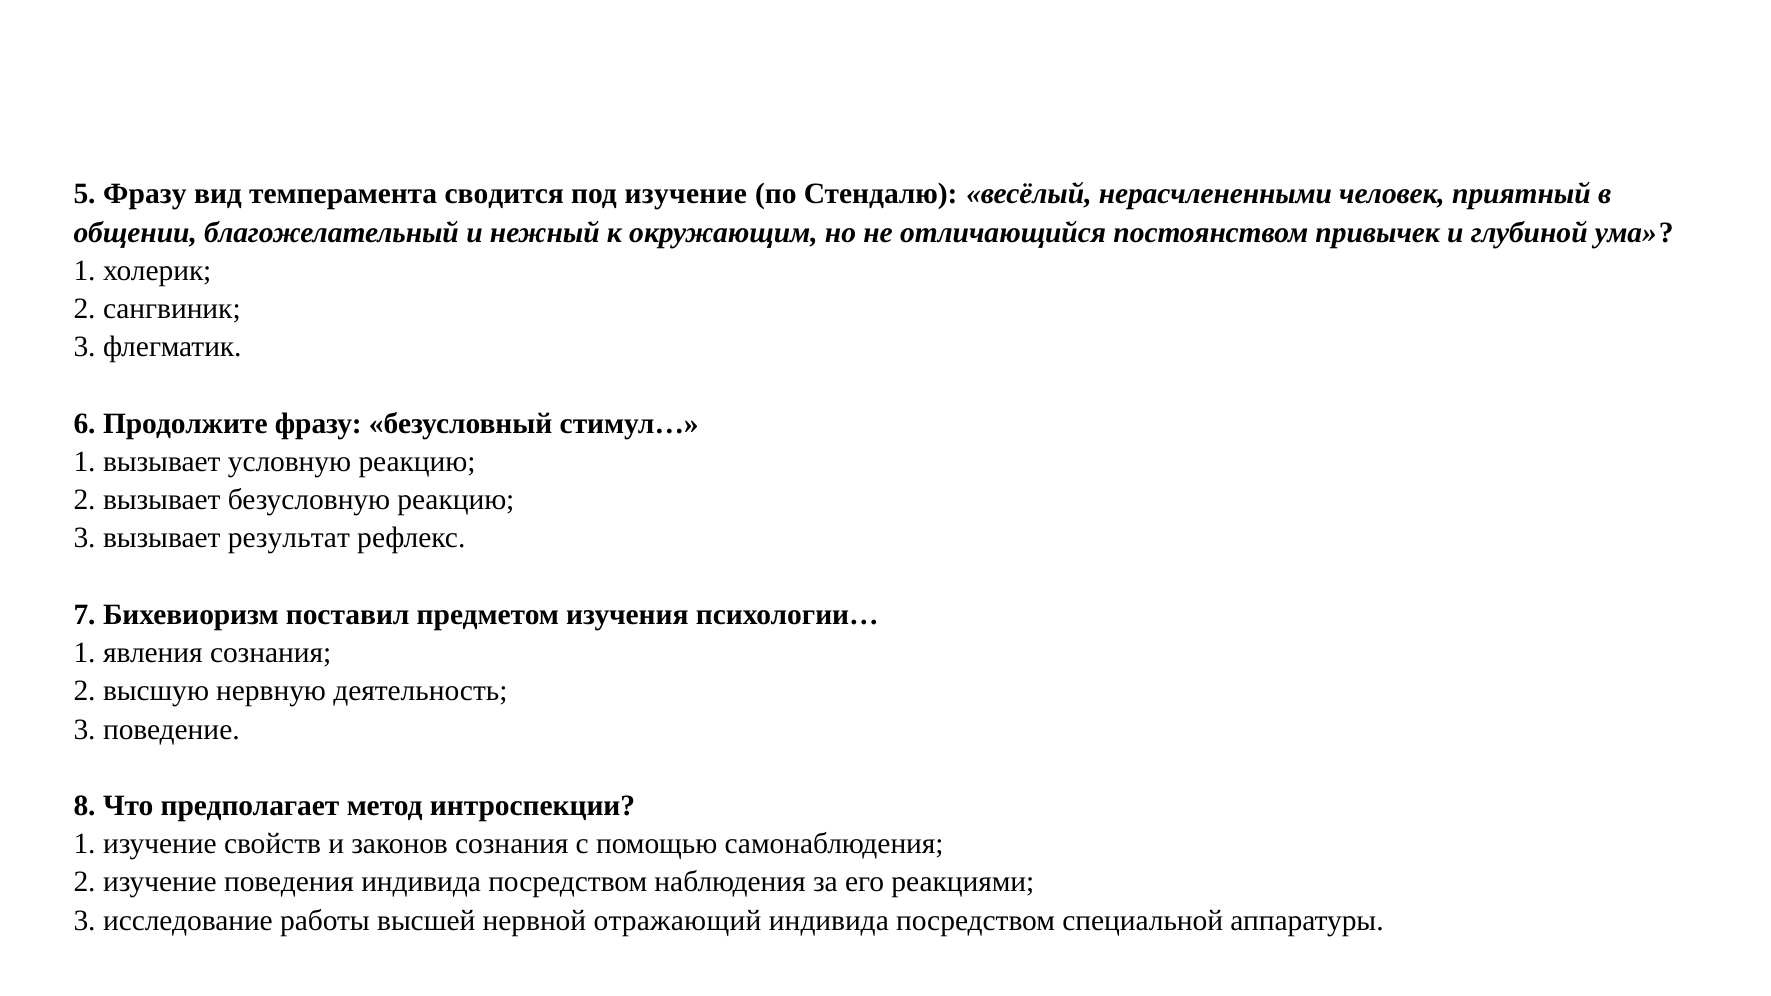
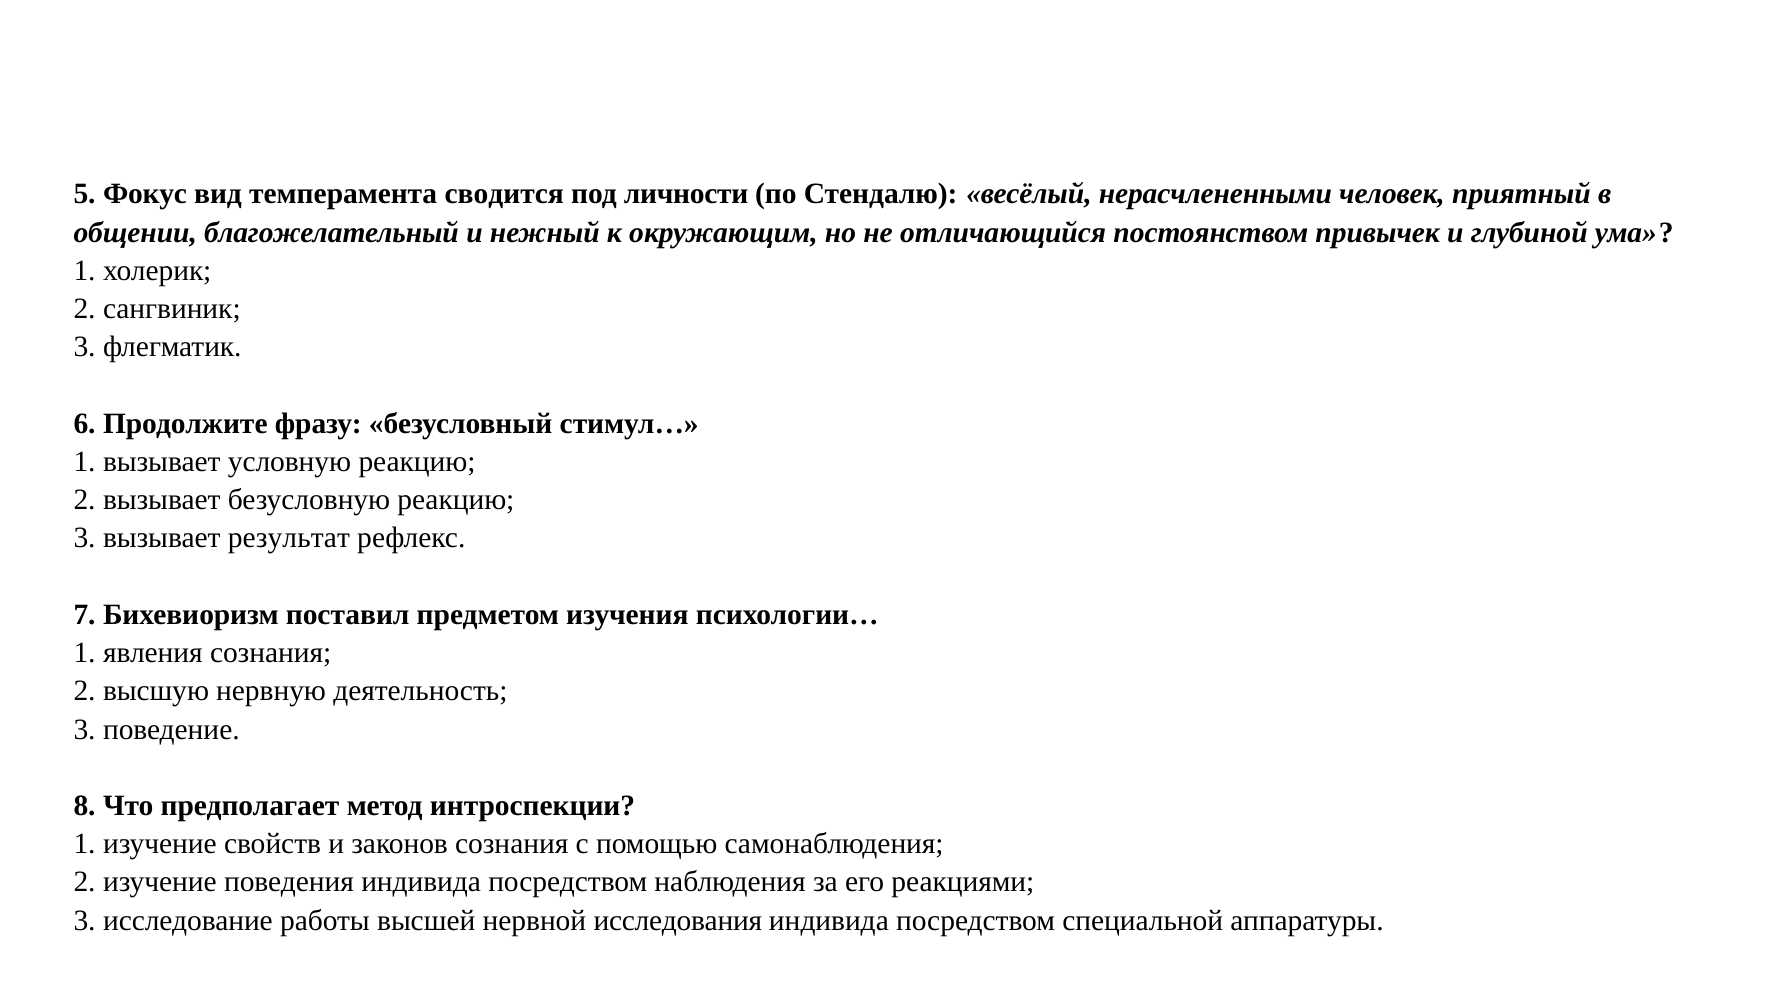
5 Фразу: Фразу -> Фокус (145, 194)
под изучение: изучение -> личности (686, 194)
отражающий: отражающий -> исследования (678, 921)
